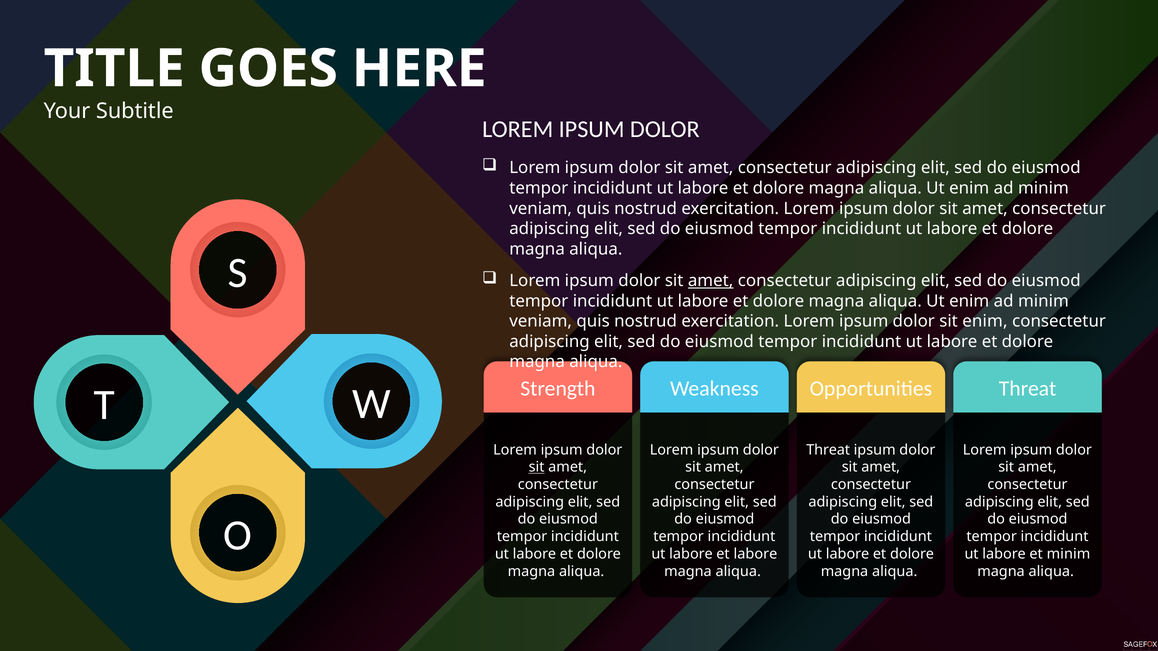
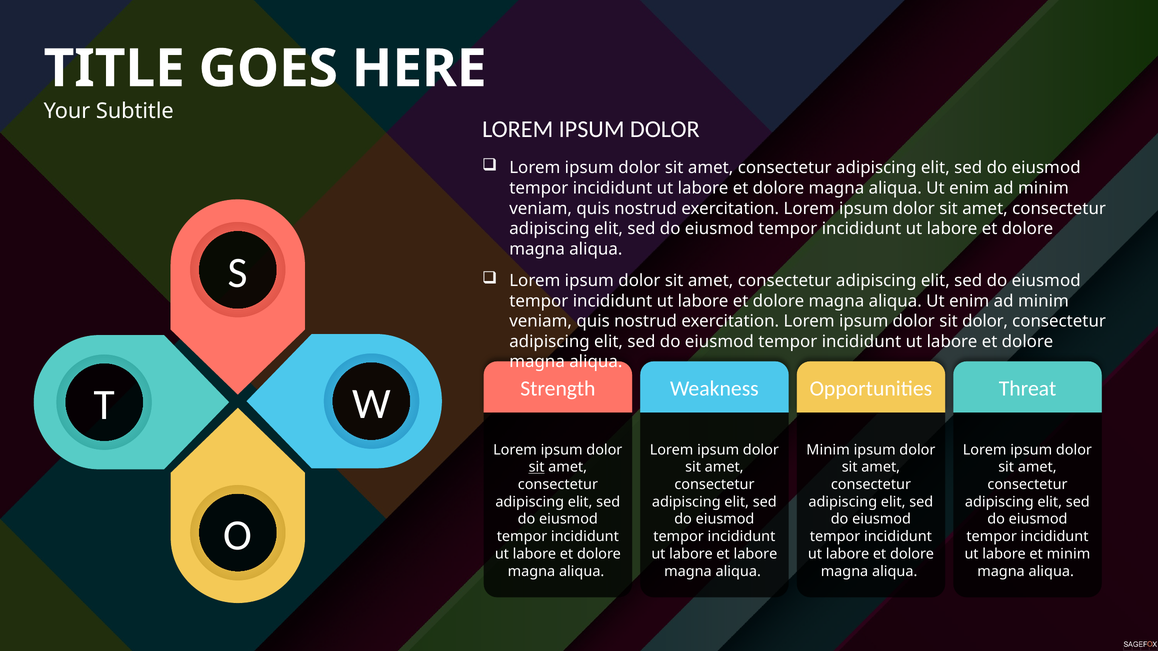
amet underline: present -> none (711, 281)
sit enim: enim -> dolor (985, 322)
Threat: Threat -> Minim (828, 450)
